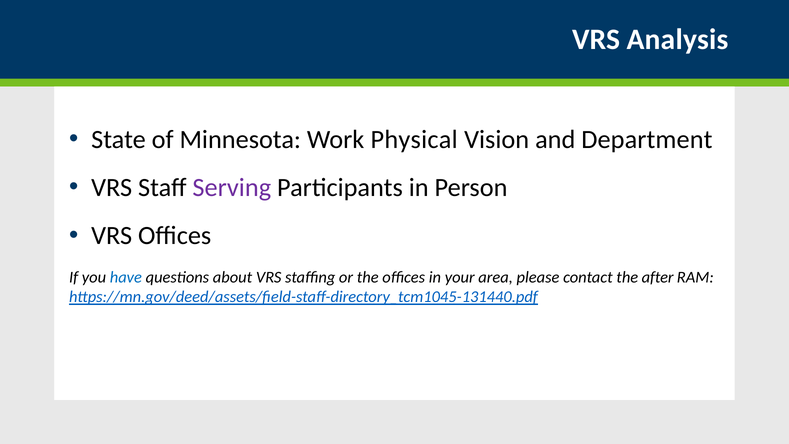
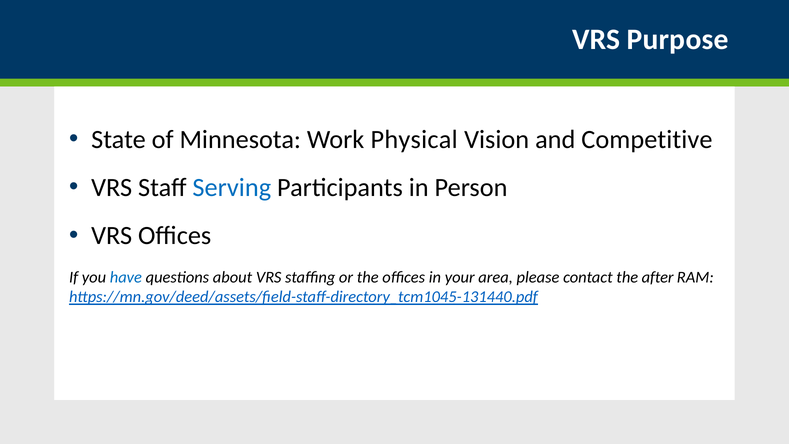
Analysis: Analysis -> Purpose (678, 39)
Department: Department -> Competitive (647, 140)
Serving colour: purple -> blue (232, 188)
